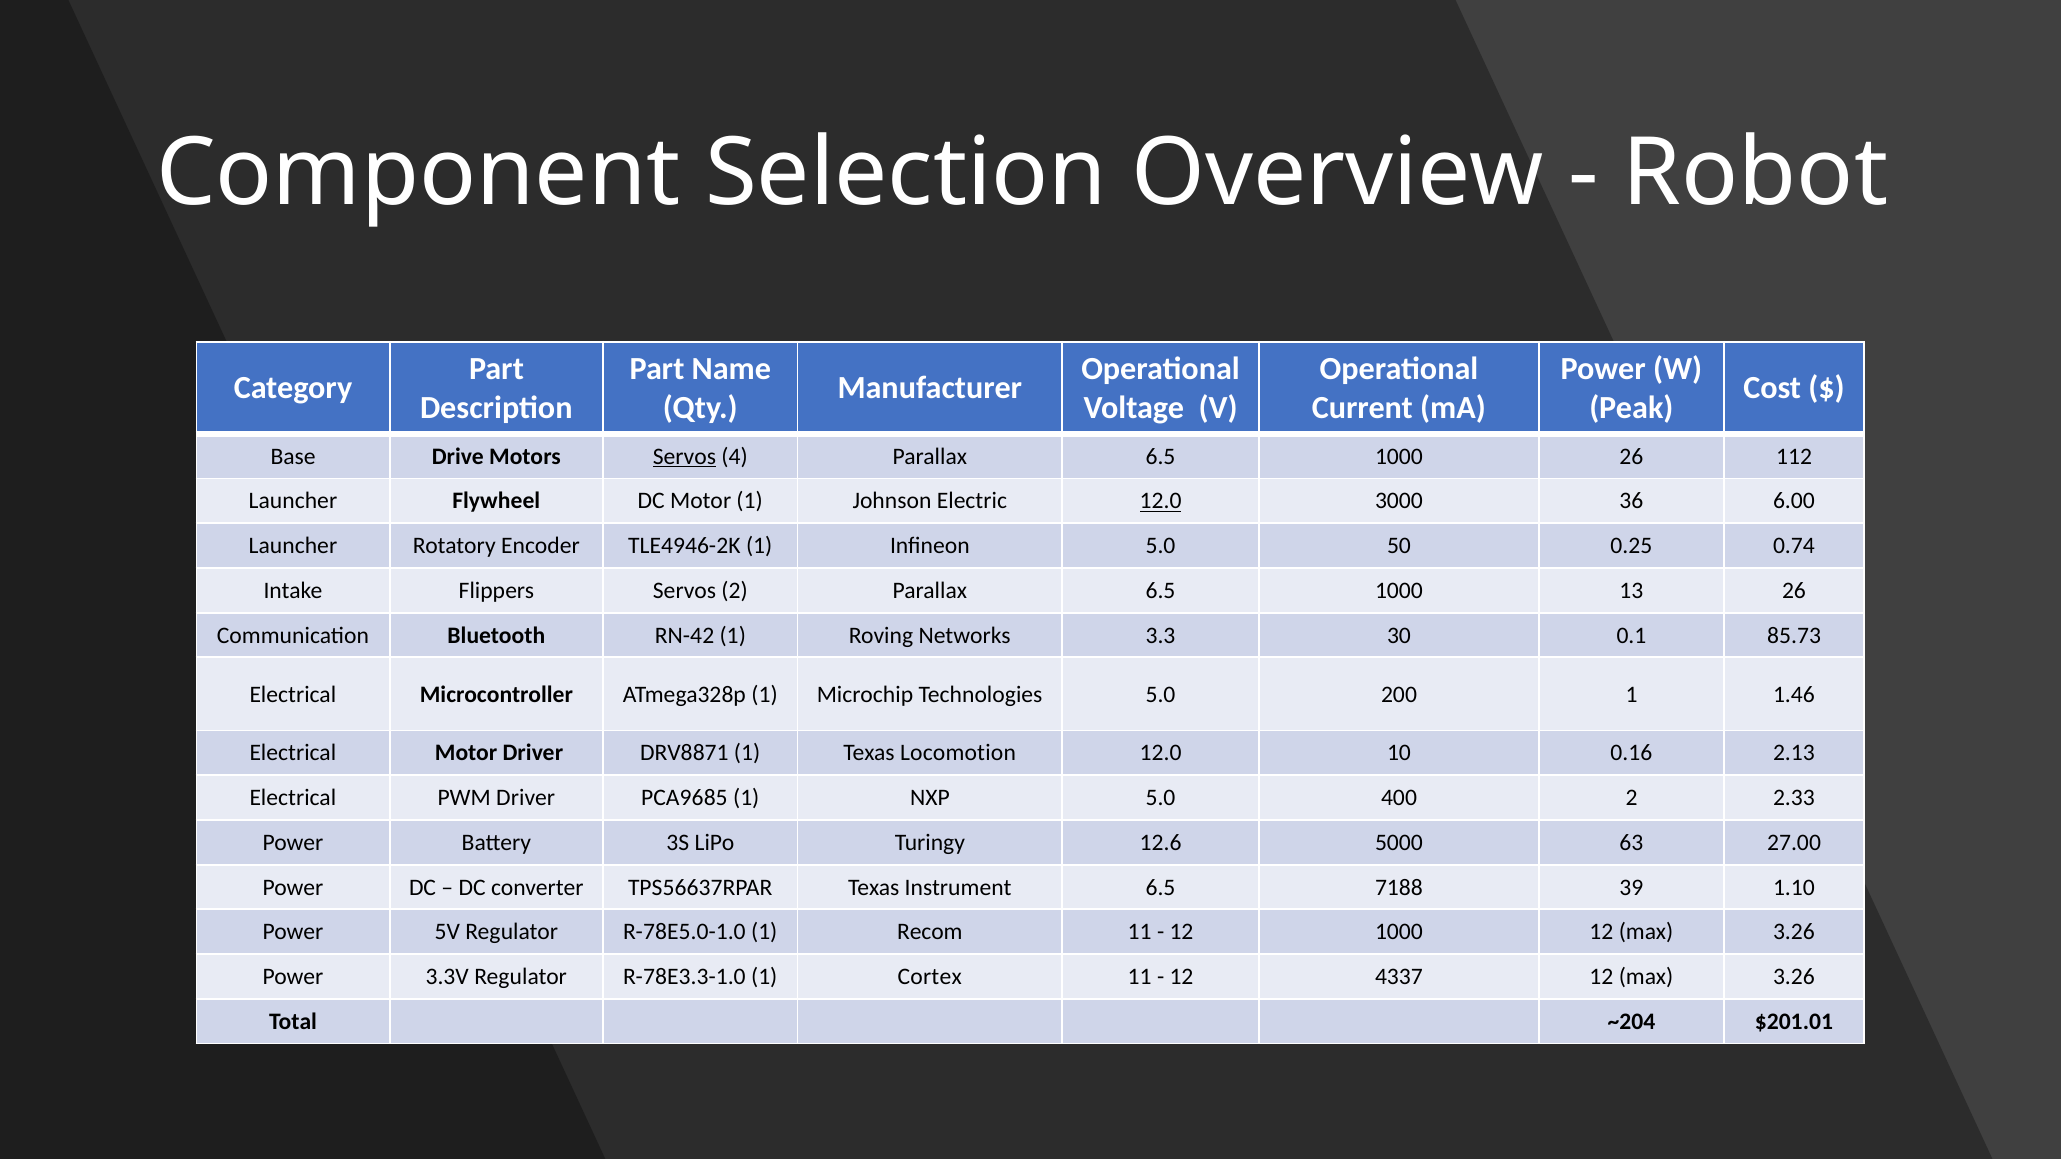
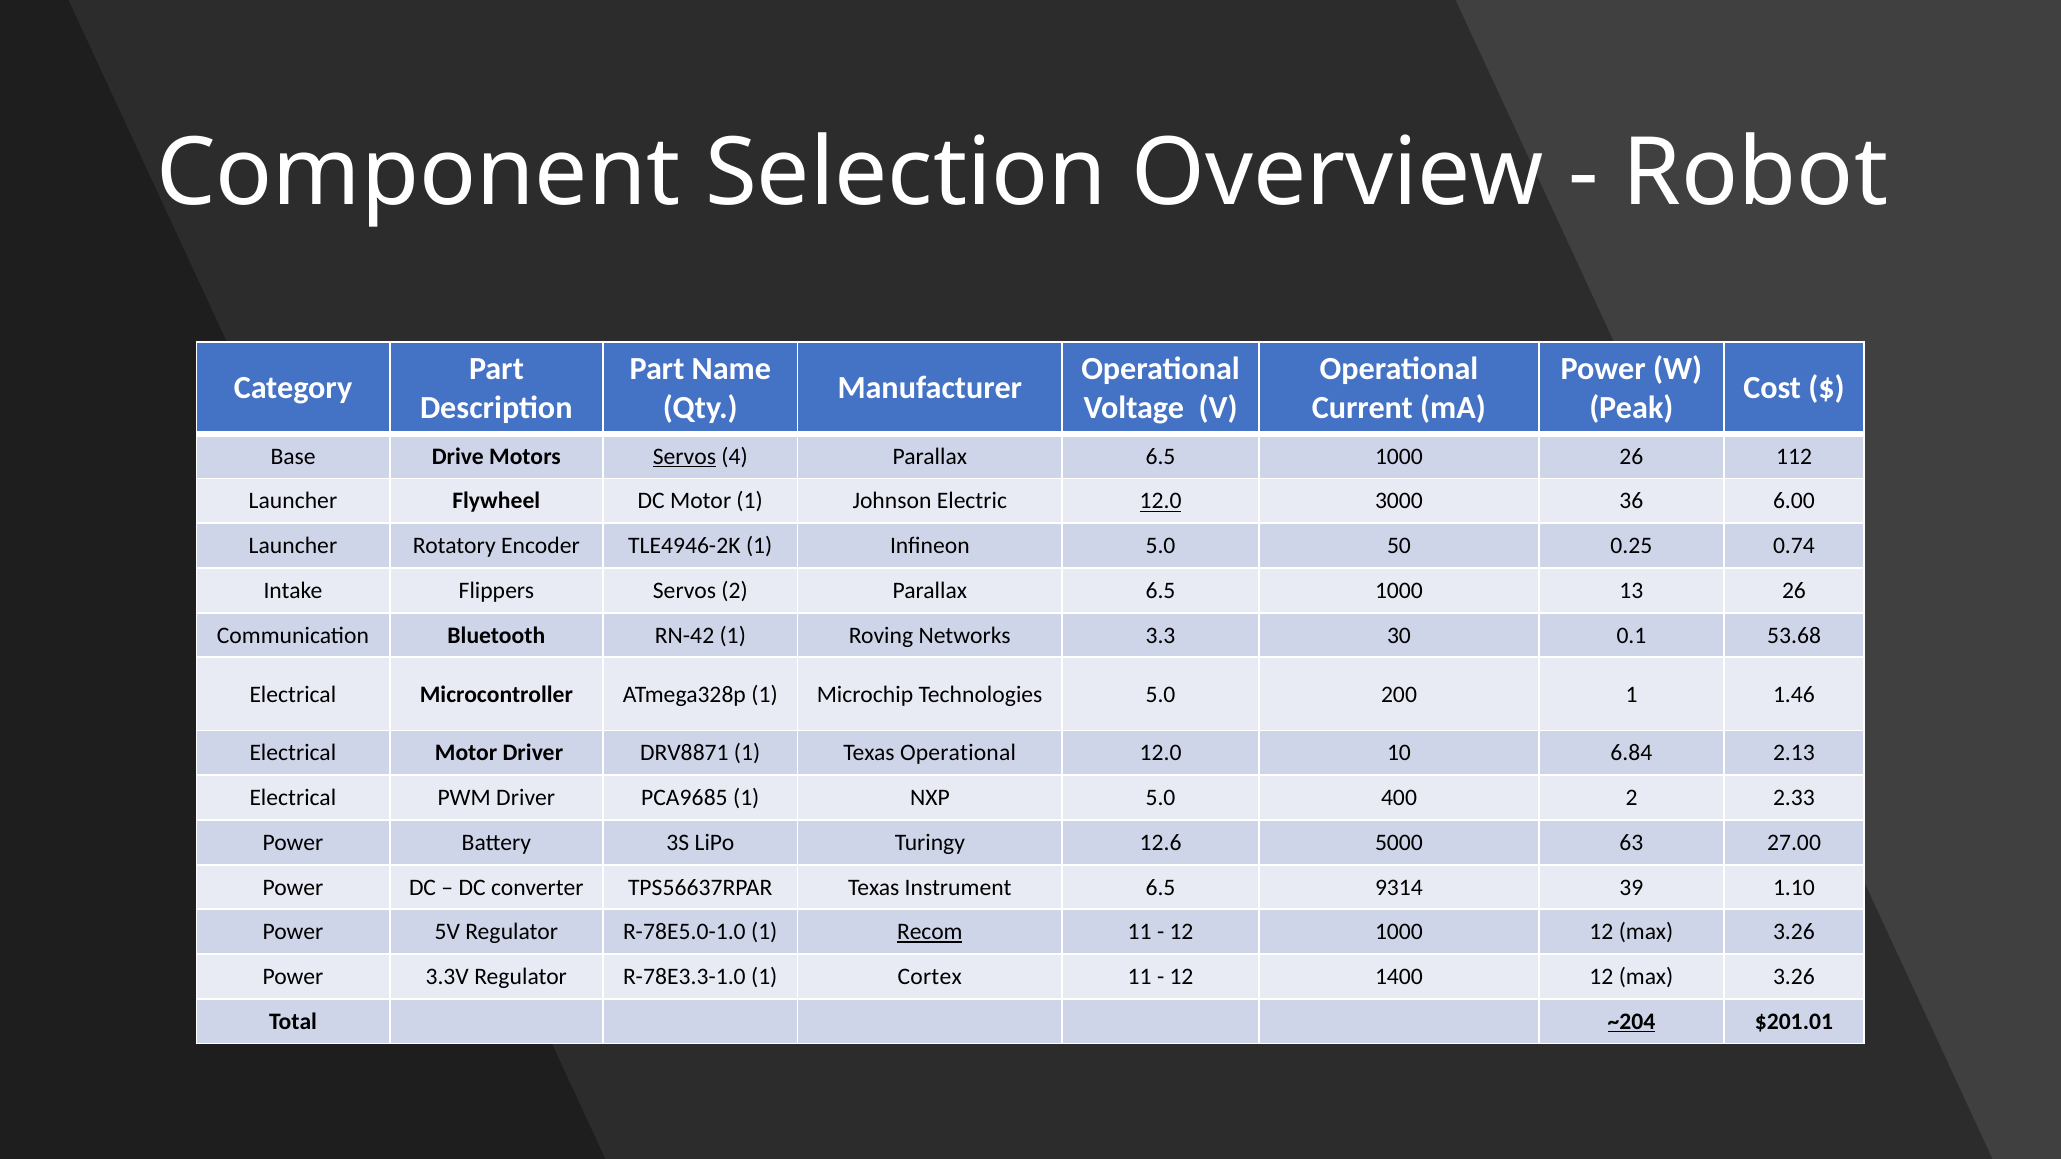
85.73: 85.73 -> 53.68 (1794, 636)
Texas Locomotion: Locomotion -> Operational (958, 753)
0.16: 0.16 -> 6.84 (1631, 753)
7188: 7188 -> 9314 (1399, 888)
Recom underline: none -> present (930, 932)
4337: 4337 -> 1400 (1399, 977)
~204 underline: none -> present (1631, 1022)
